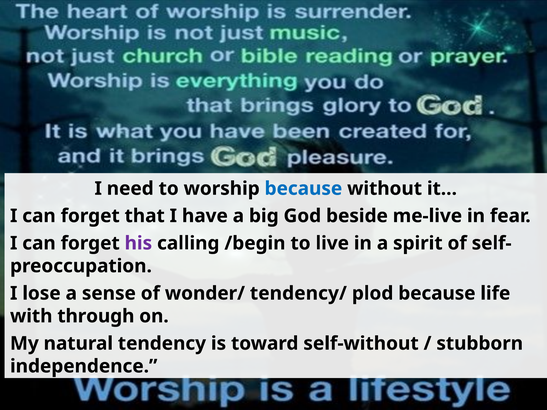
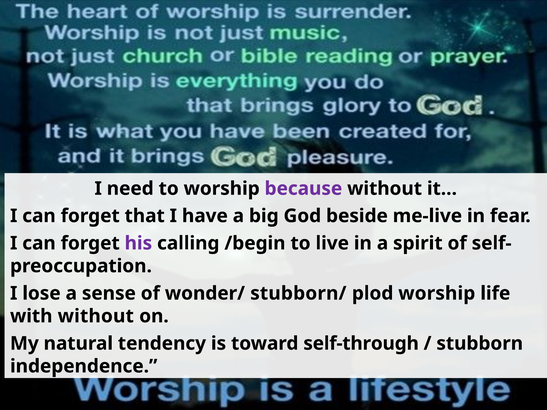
because colour: blue -> purple (303, 189)
tendency/: tendency/ -> stubborn/ (298, 294)
plod because: because -> worship (437, 294)
with through: through -> without (96, 316)
self-without: self-without -> self-through (361, 344)
